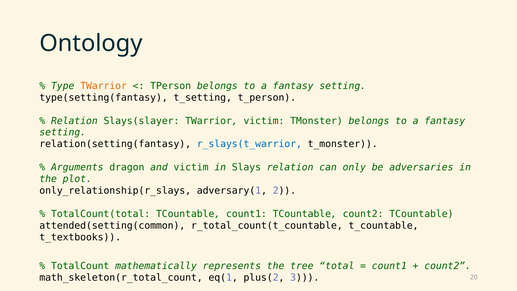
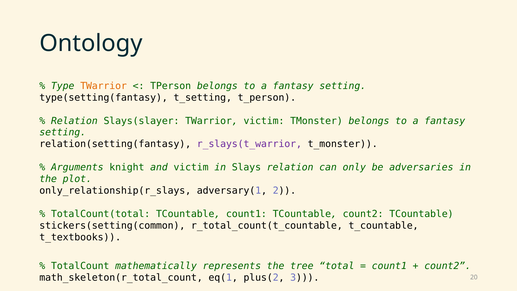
r_slays(t_warrior colour: blue -> purple (249, 144)
dragon: dragon -> knight (127, 167)
attended(setting(common: attended(setting(common -> stickers(setting(common (112, 225)
